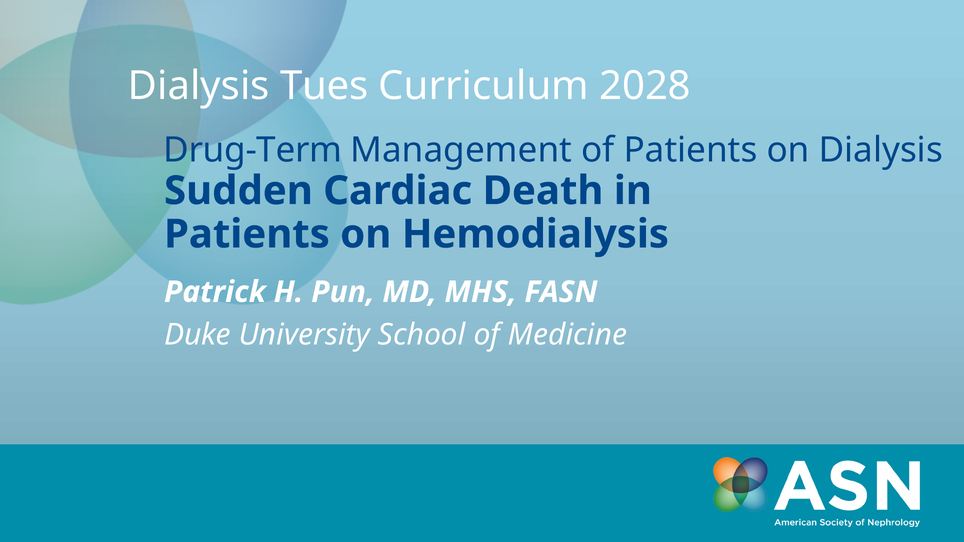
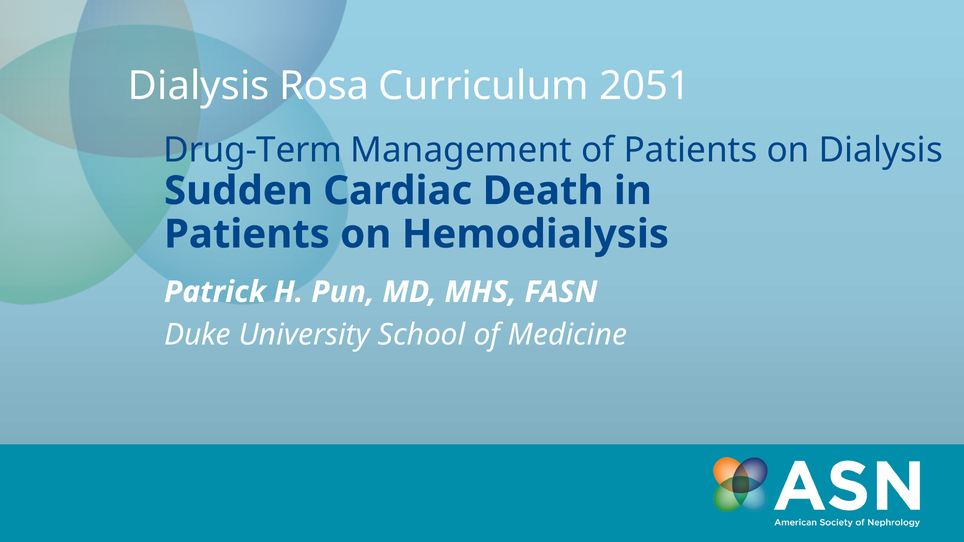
Tues: Tues -> Rosa (324, 86)
2028: 2028 -> 2051 (645, 86)
